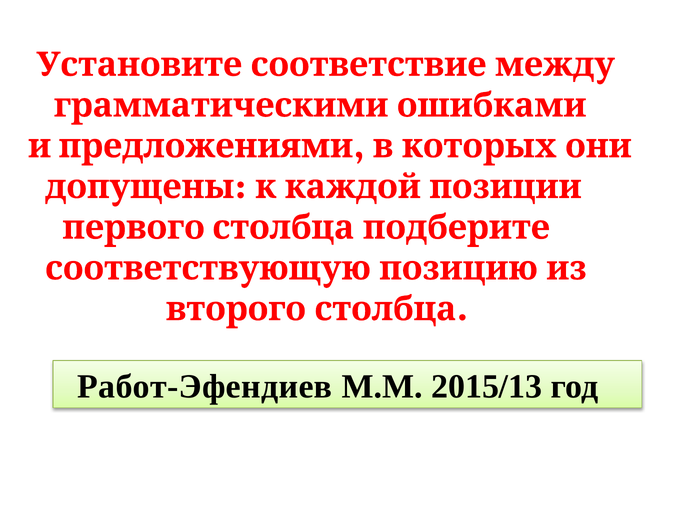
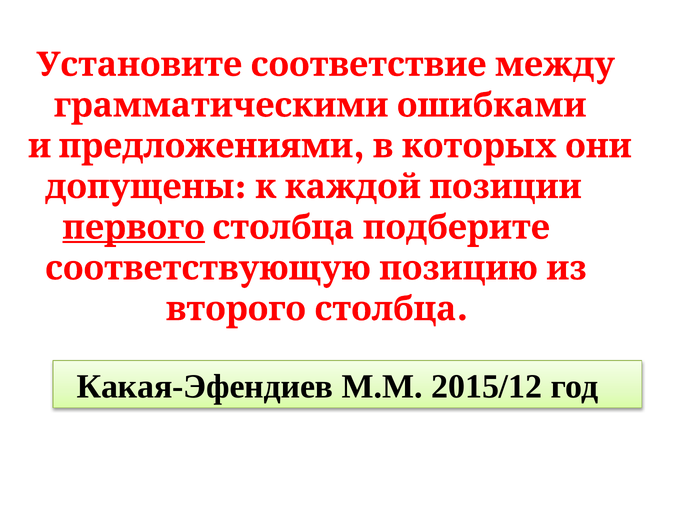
первого underline: none -> present (134, 228)
Работ-Эфендиев: Работ-Эфендиев -> Какая-Эфендиев (205, 387)
2015/13: 2015/13 -> 2015/12 (487, 387)
